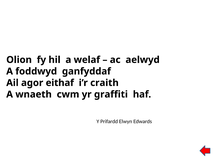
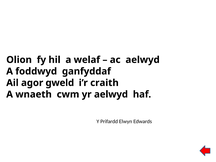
eithaf: eithaf -> gweld (60, 83)
yr graffiti: graffiti -> aelwyd (111, 94)
